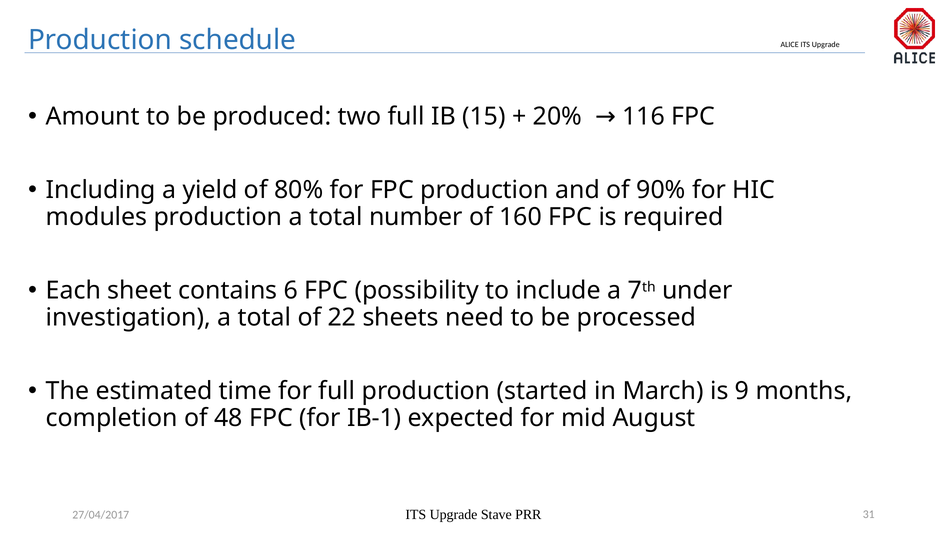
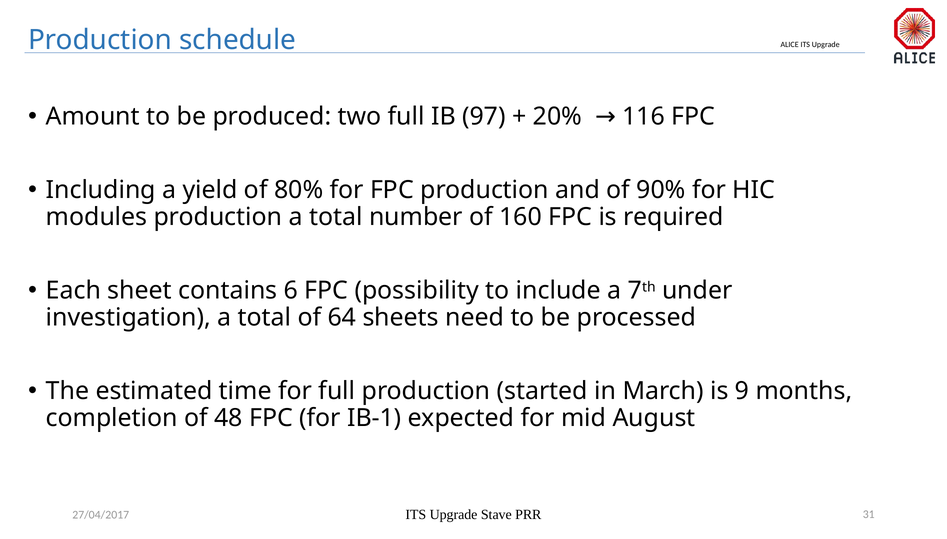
15: 15 -> 97 (484, 116)
22: 22 -> 64 (342, 317)
